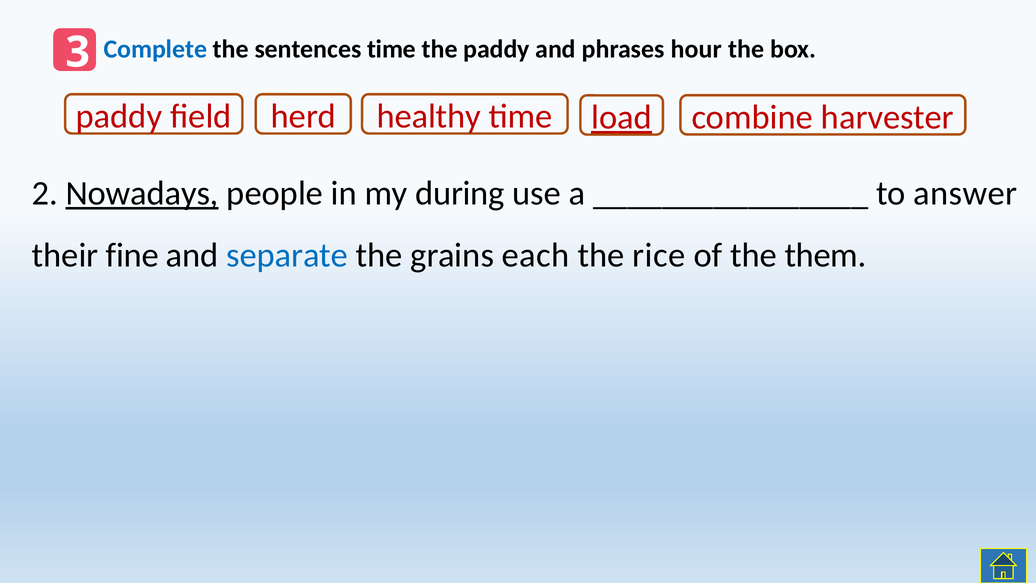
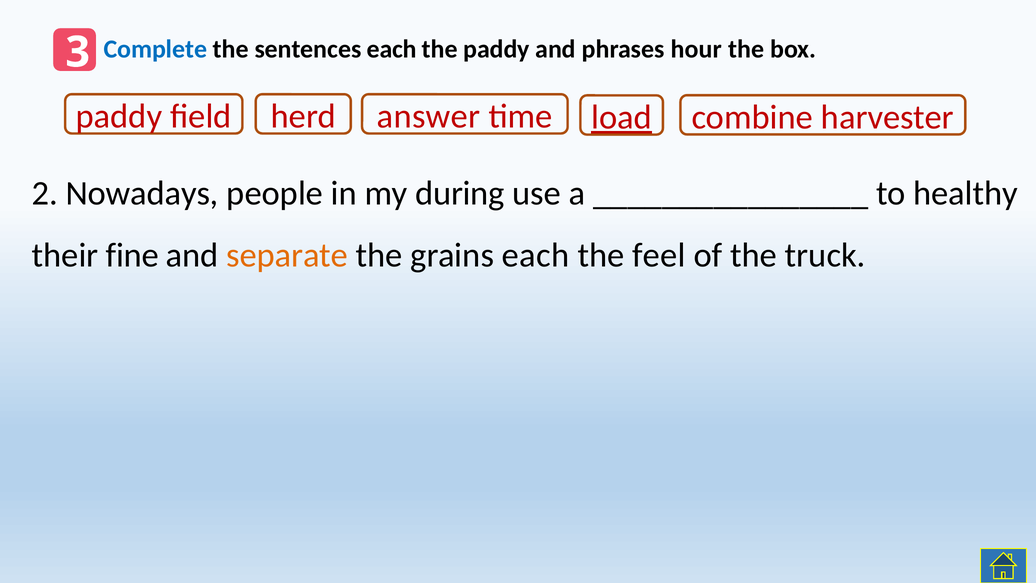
sentences time: time -> each (392, 49)
healthy: healthy -> answer (429, 116)
Nowadays underline: present -> none (142, 193)
answer: answer -> healthy (966, 193)
separate colour: blue -> orange (287, 255)
rice: rice -> feel (659, 255)
them: them -> truck (825, 255)
